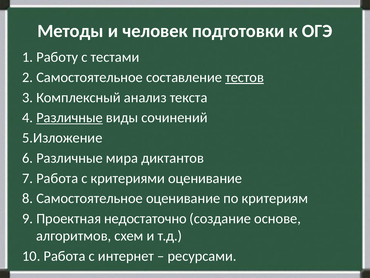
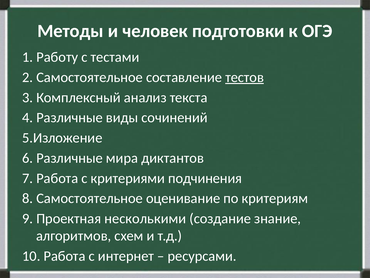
Различные underline: present -> none (70, 117)
критериями оценивание: оценивание -> подчинения (205, 178)
недостаточно: недостаточно -> несколькими (145, 218)
основе: основе -> знание (278, 218)
